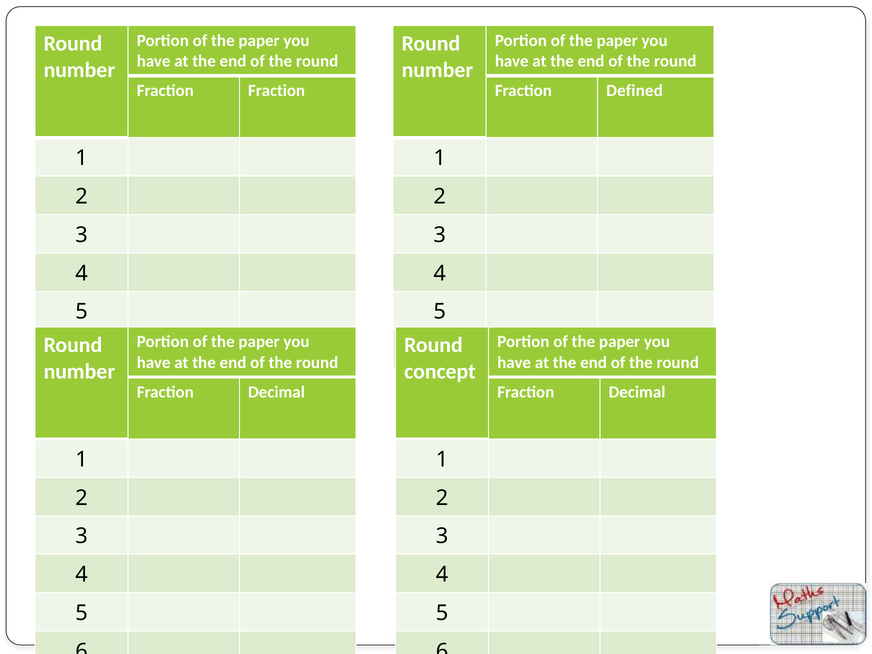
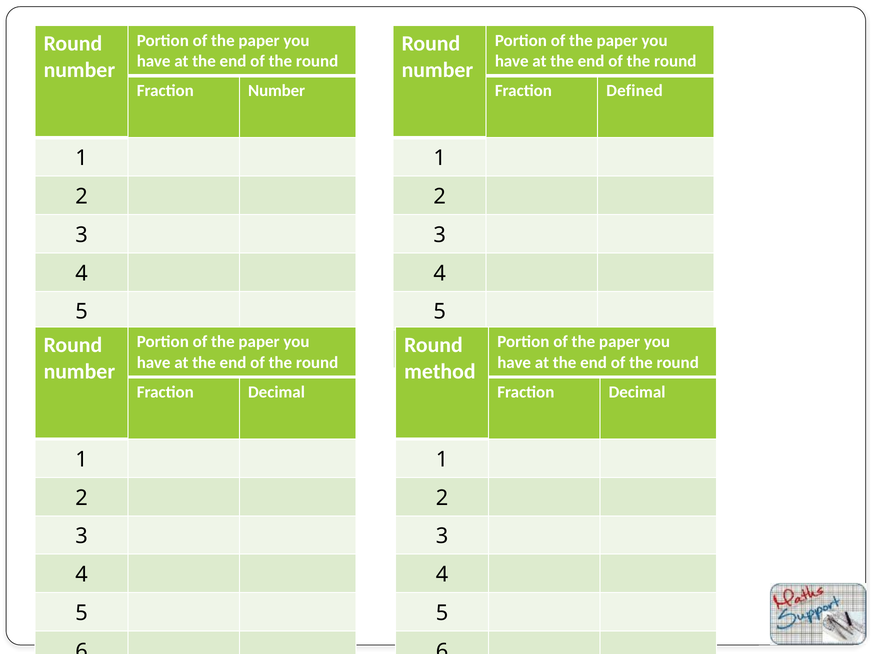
Fraction Fraction: Fraction -> Number (277, 91)
concept: concept -> method (440, 372)
